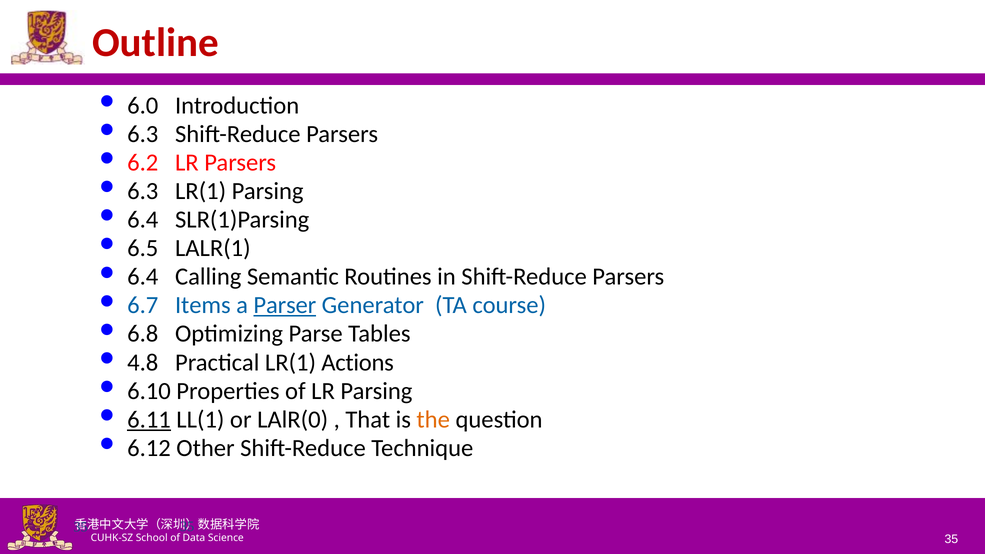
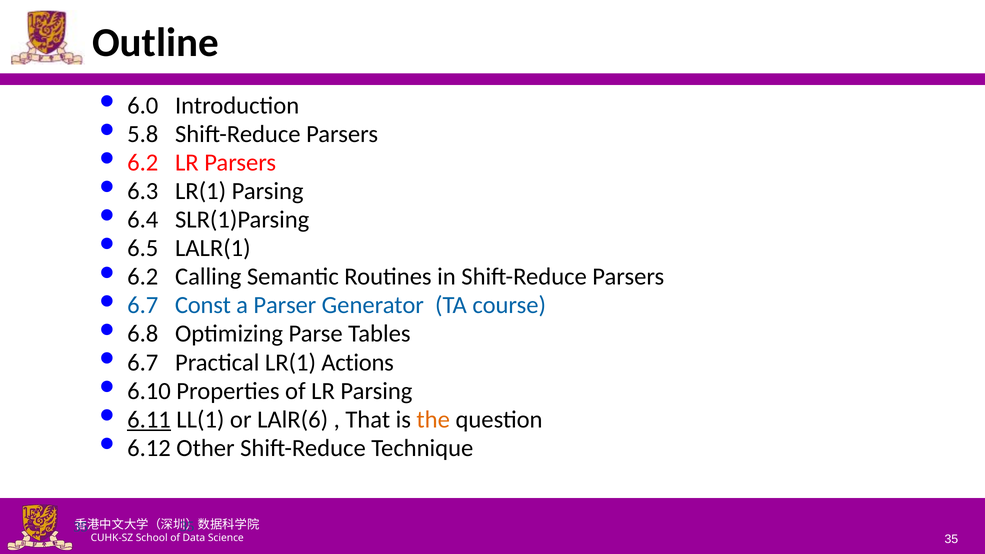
Outline colour: red -> black (155, 42)
6.3: 6.3 -> 5.8 (143, 134)
6.4: 6.4 -> 6.2 (143, 277)
Items: Items -> Const (203, 305)
Parser underline: present -> none (285, 305)
4.8: 4.8 -> 6.7 (143, 362)
LAlR(0: LAlR(0 -> LAlR(6 (293, 420)
